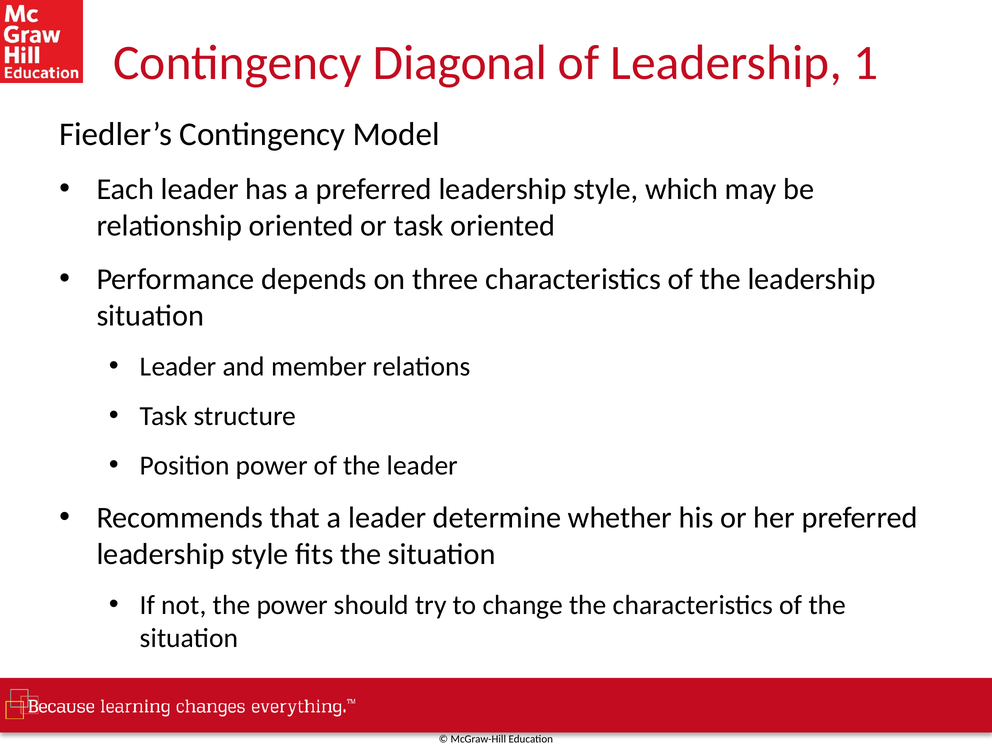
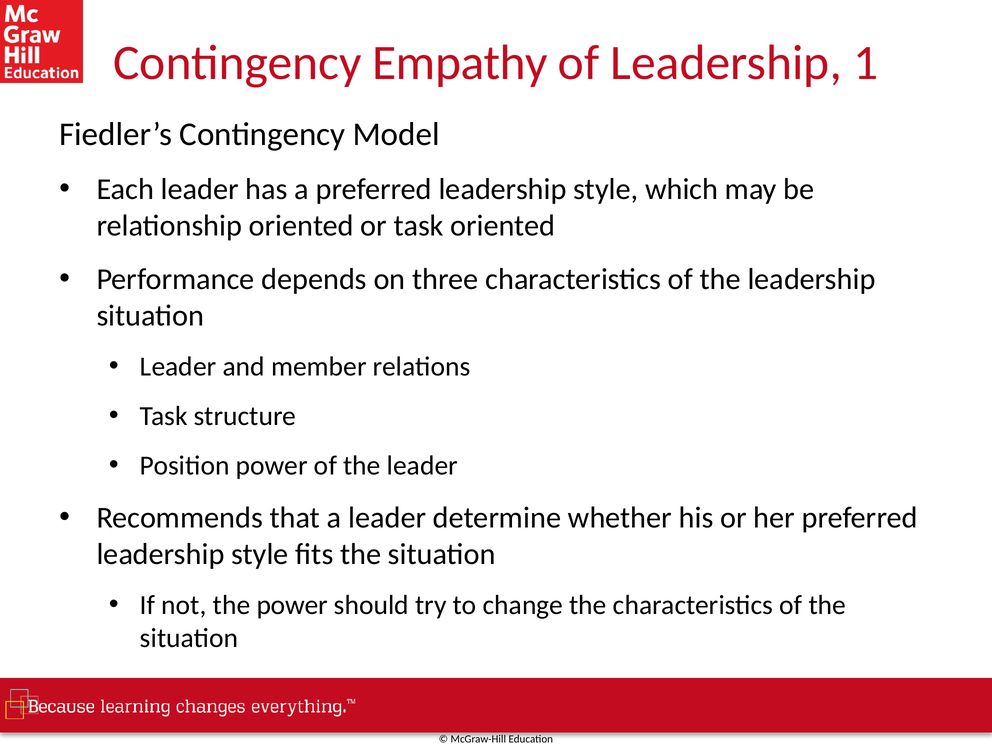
Diagonal: Diagonal -> Empathy (460, 63)
